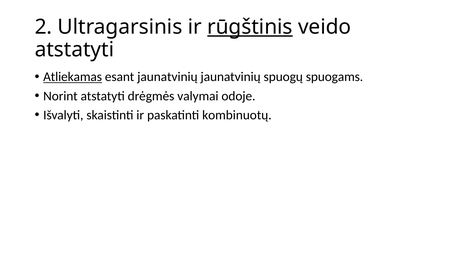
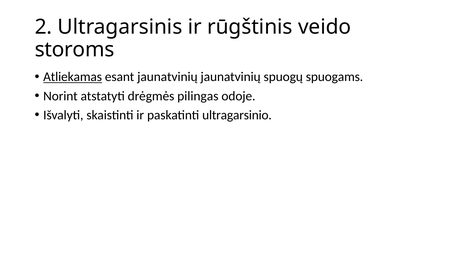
rūgštinis underline: present -> none (250, 27)
atstatyti: atstatyti -> storoms (75, 49)
valymai: valymai -> pilingas (198, 96)
kombinuotų: kombinuotų -> ultragarsinio (237, 115)
